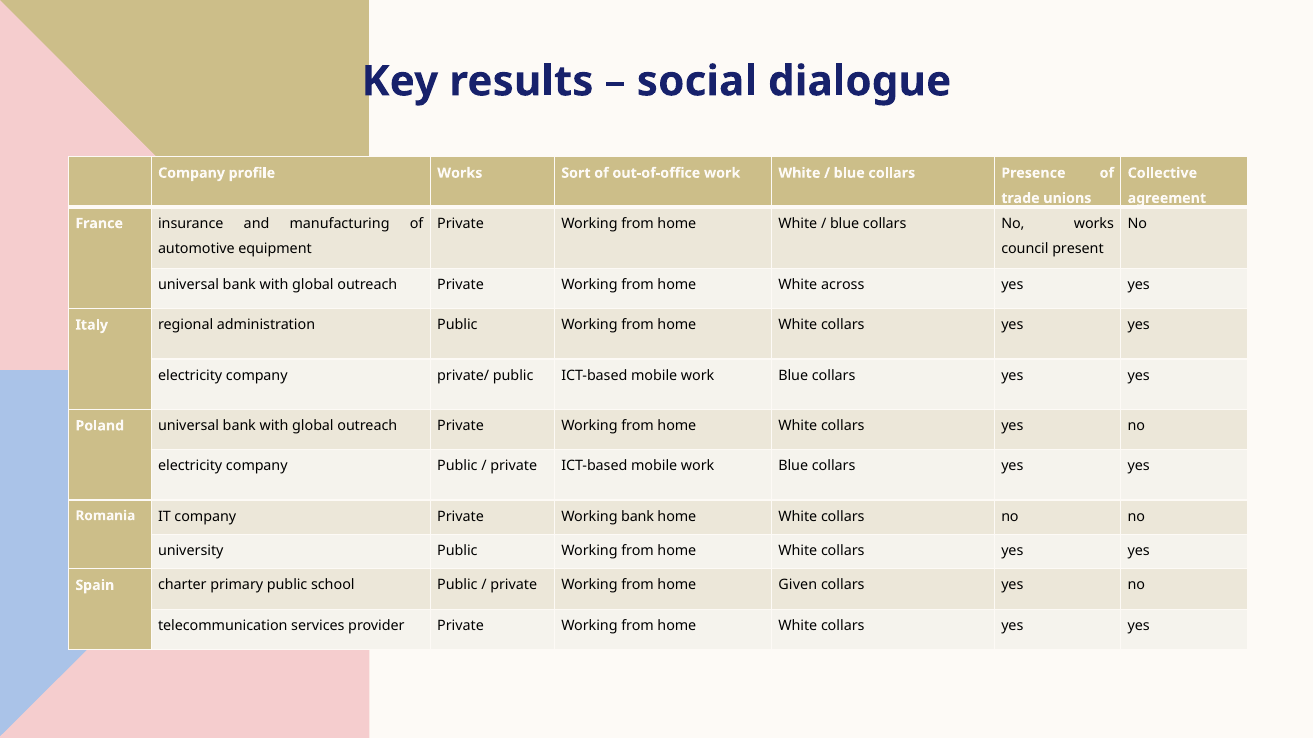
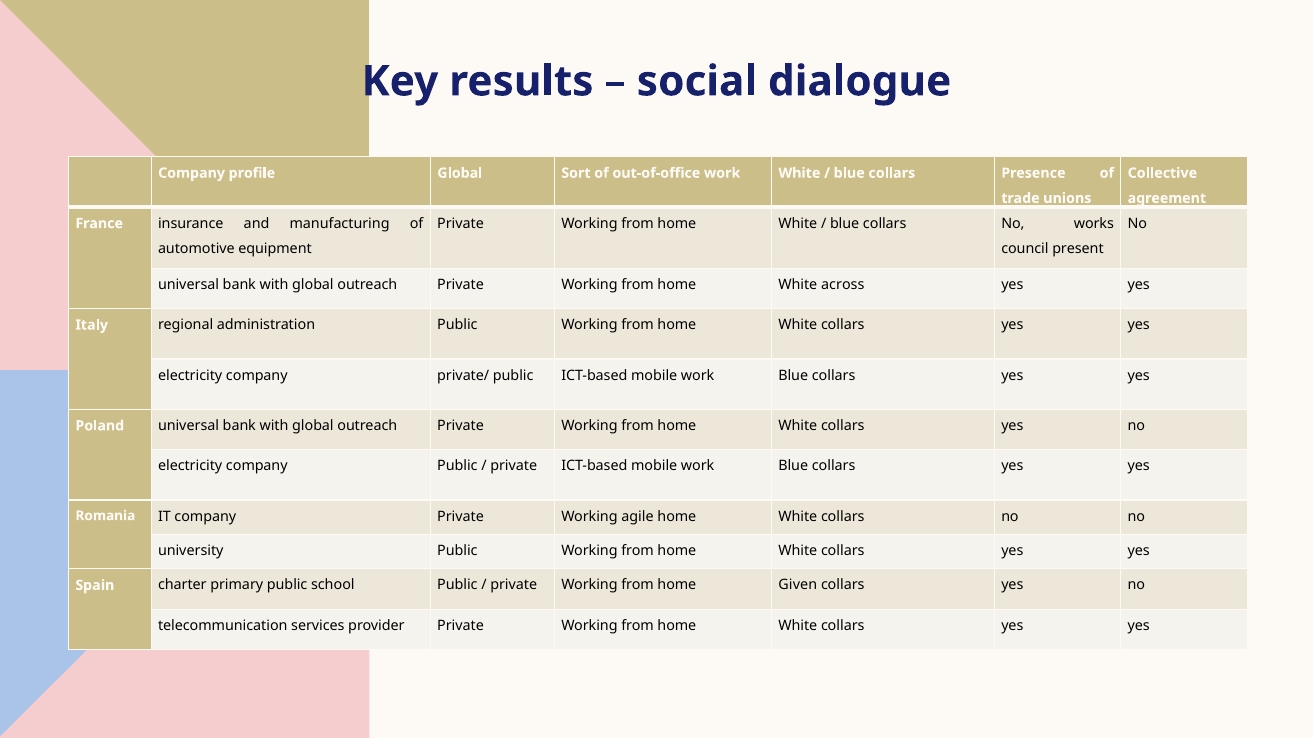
profile Works: Works -> Global (460, 173)
Working bank: bank -> agile (638, 517)
